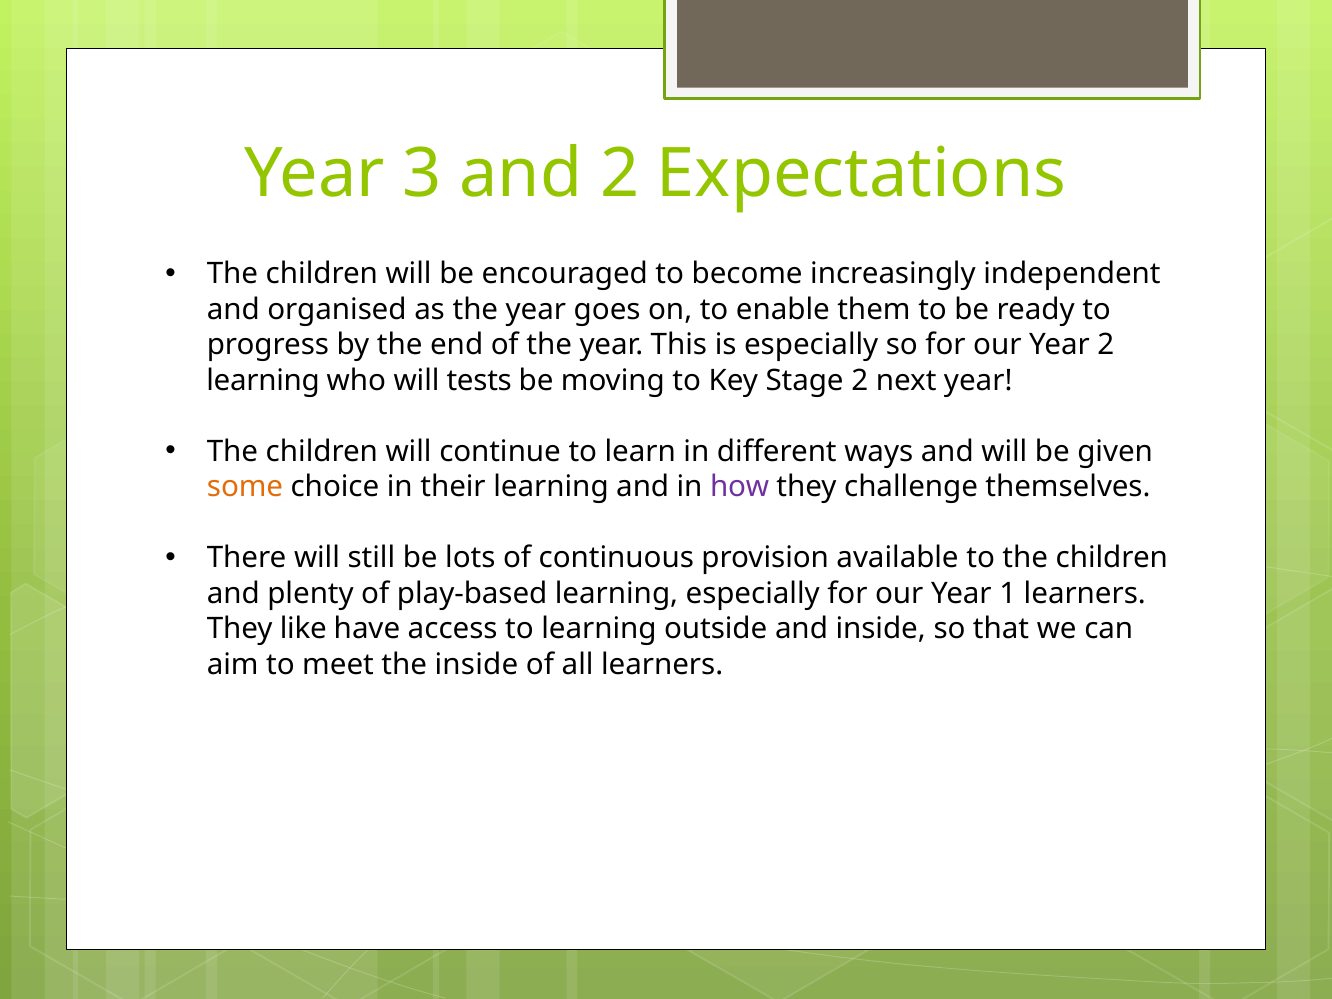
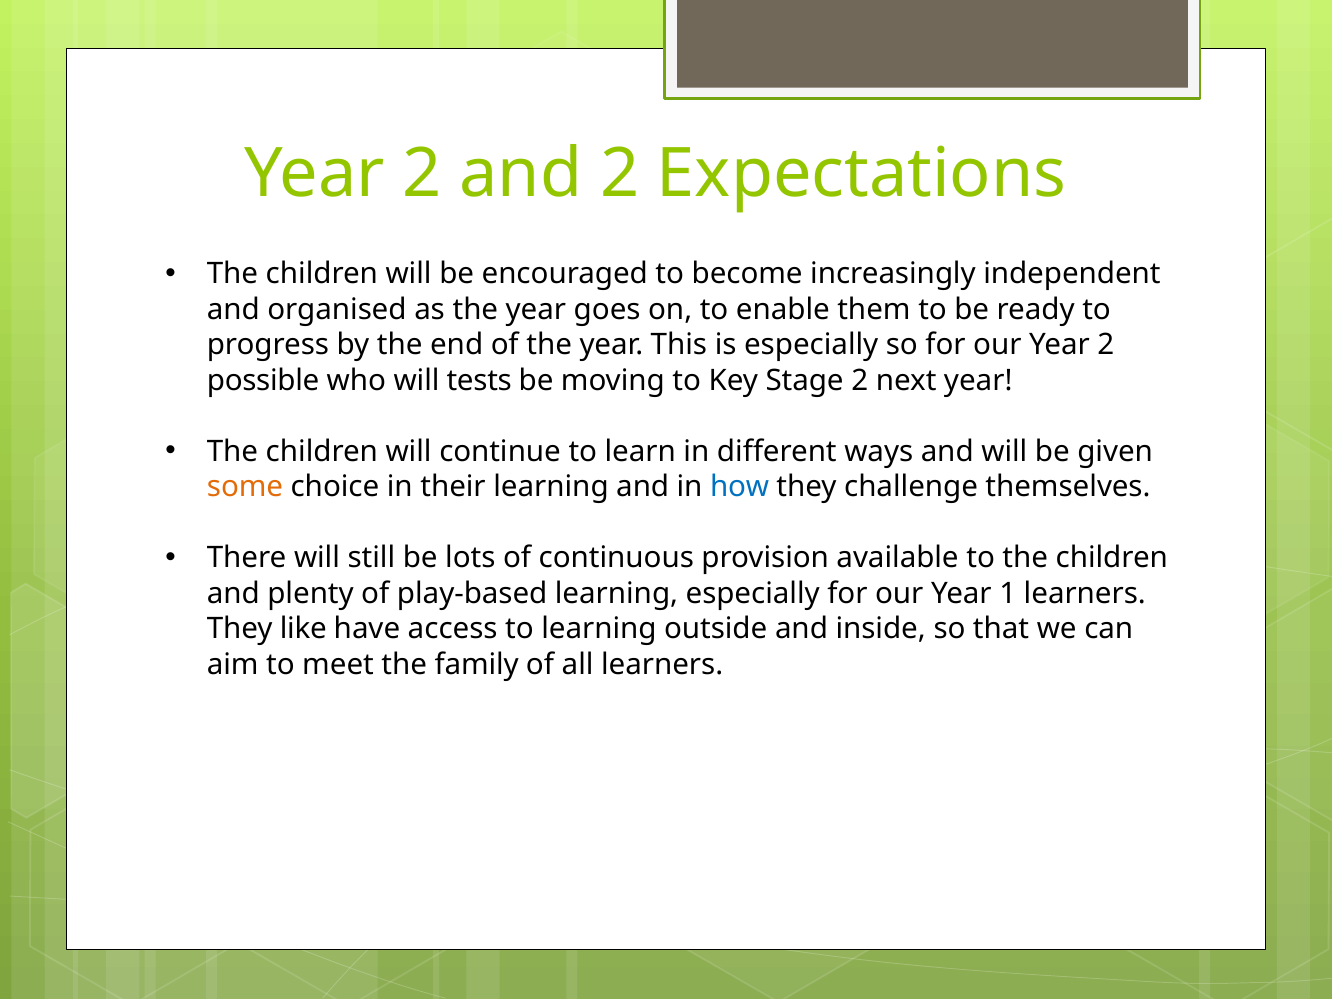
3: 3 -> 2 (422, 174)
learning: learning -> possible (263, 381)
how colour: purple -> blue (740, 487)
the inside: inside -> family (477, 665)
